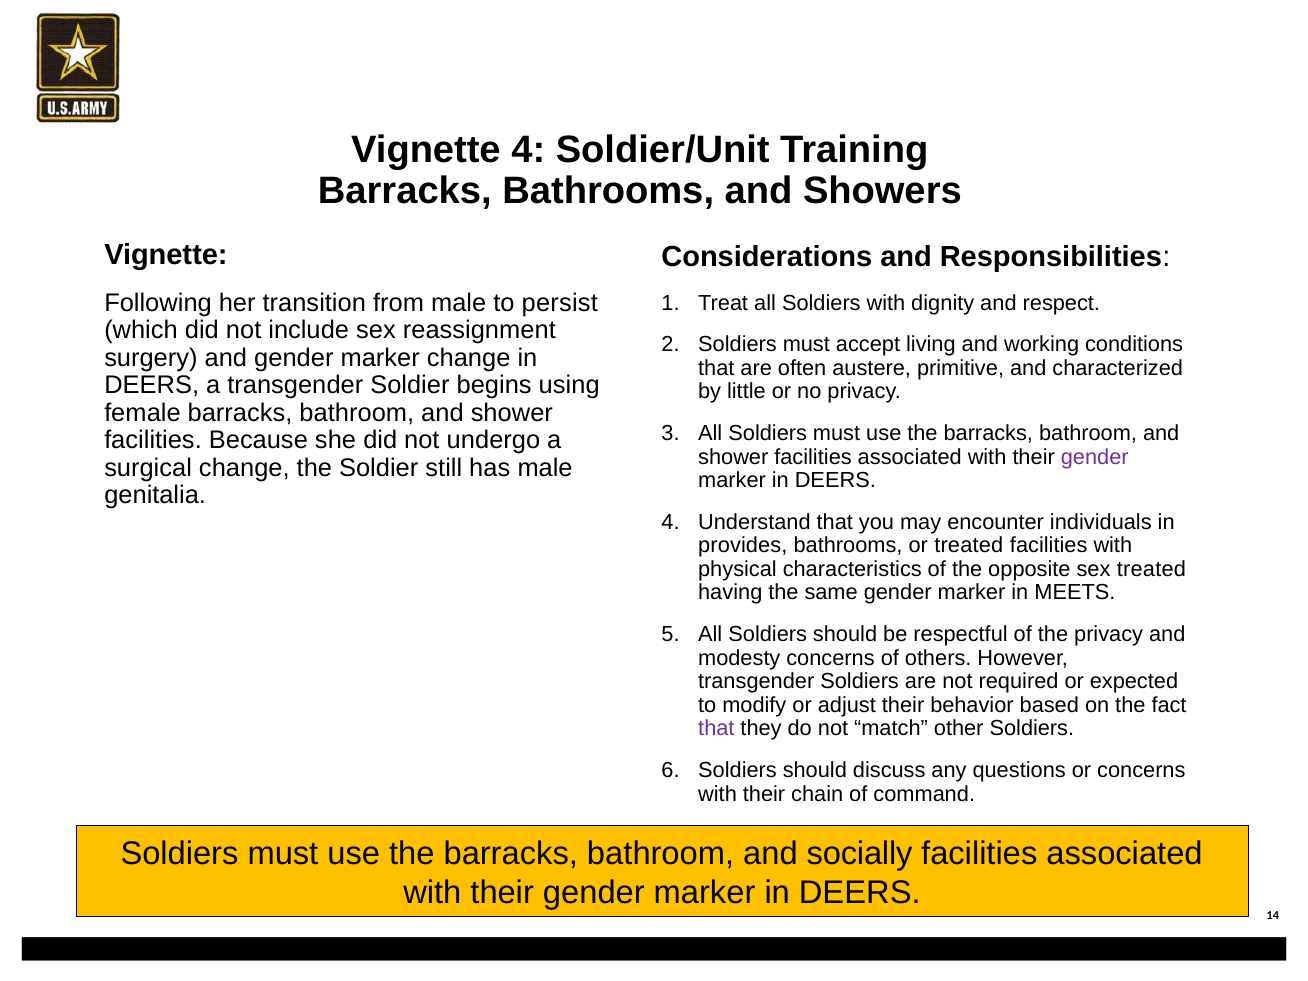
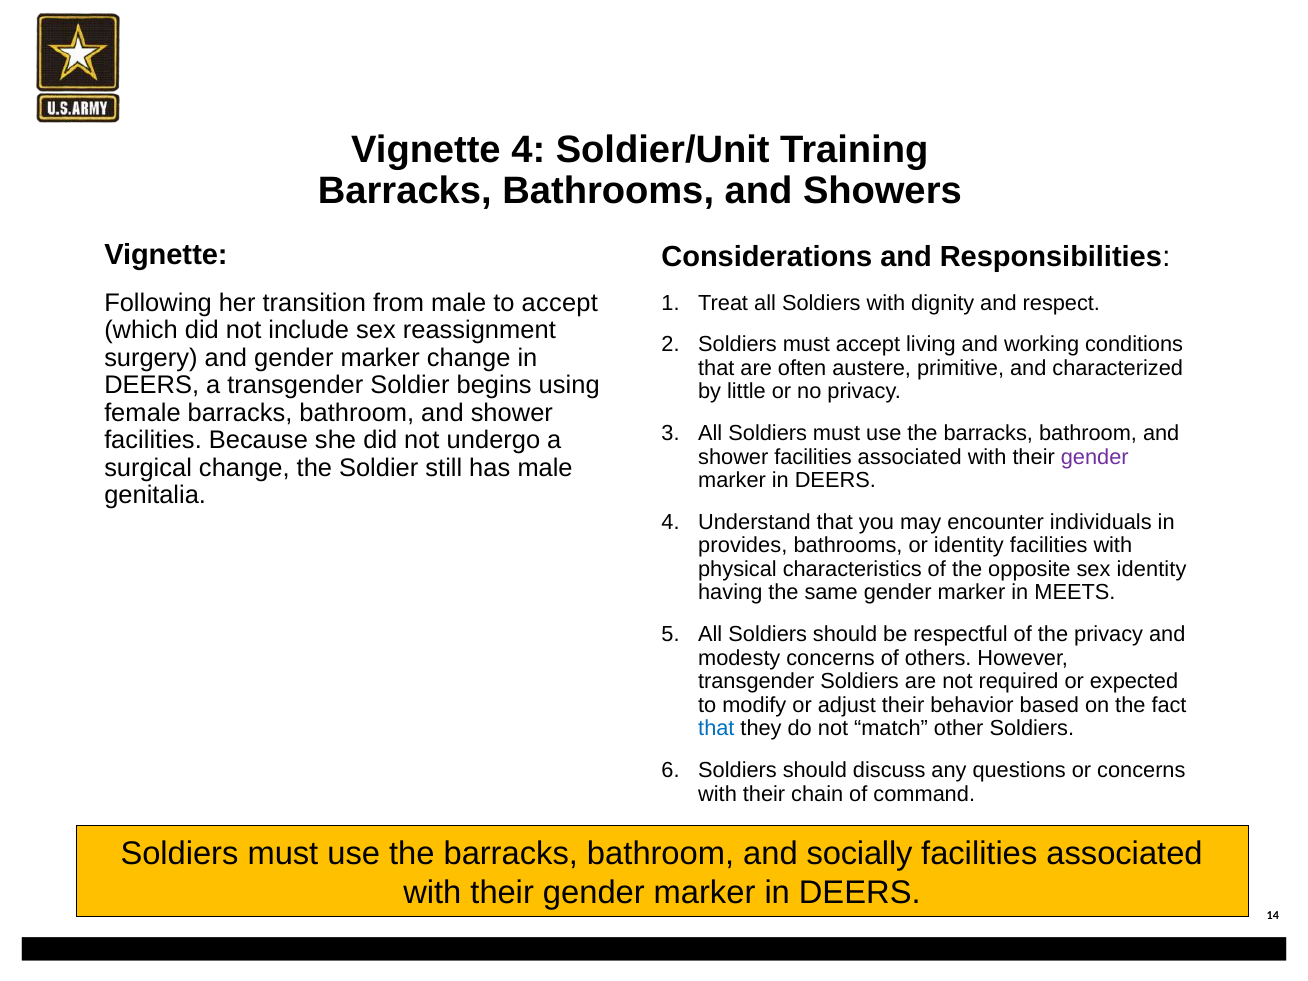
to persist: persist -> accept (560, 303)
or treated: treated -> identity (969, 546)
sex treated: treated -> identity (1152, 569)
that colour: purple -> blue (716, 729)
